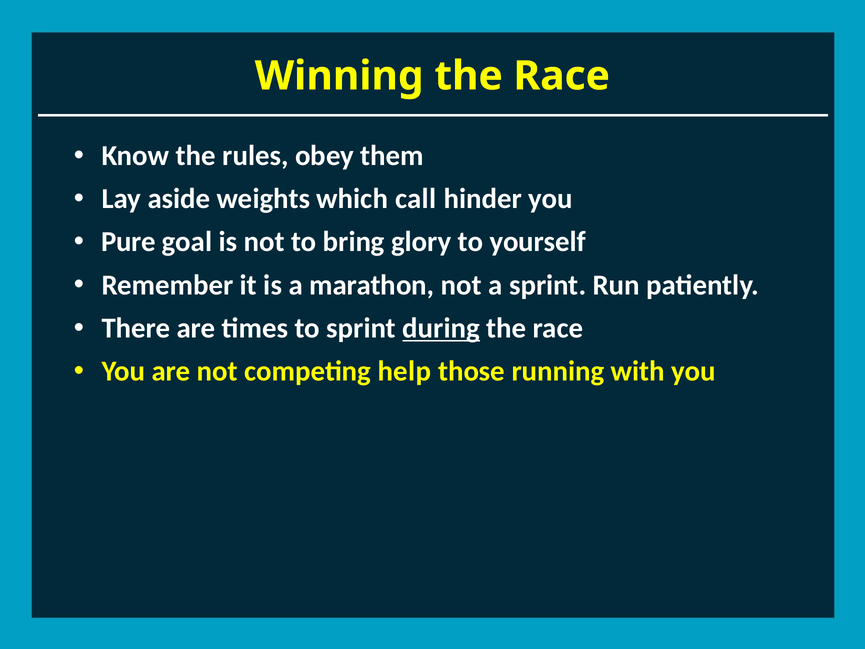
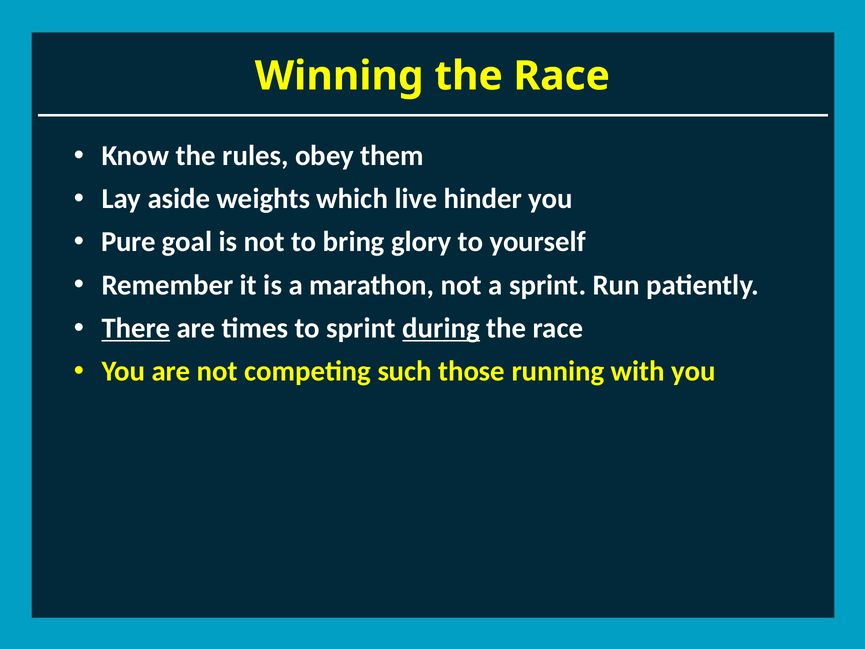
call: call -> live (416, 199)
There underline: none -> present (136, 328)
help: help -> such (405, 371)
